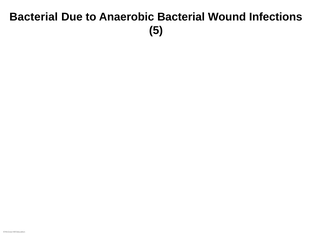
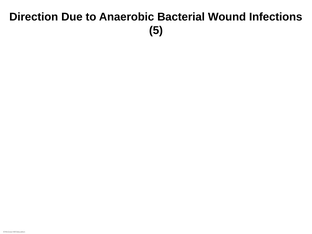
Bacterial: Bacterial -> Direction (34, 17)
